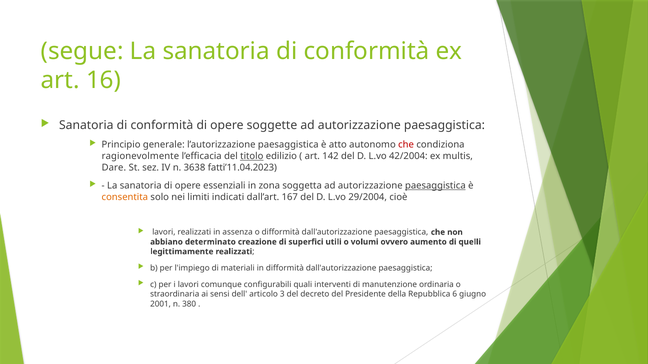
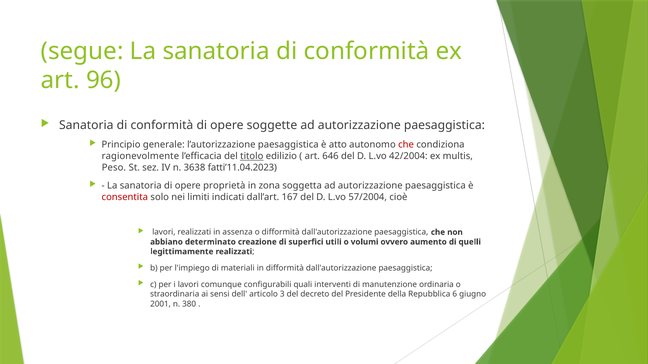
16: 16 -> 96 (104, 80)
142: 142 -> 646 (330, 156)
Dare: Dare -> Peso (114, 168)
essenziali: essenziali -> proprietà (224, 186)
paesaggistica underline: present -> none (435, 186)
consentita colour: orange -> red (125, 197)
29/2004: 29/2004 -> 57/2004 (368, 197)
